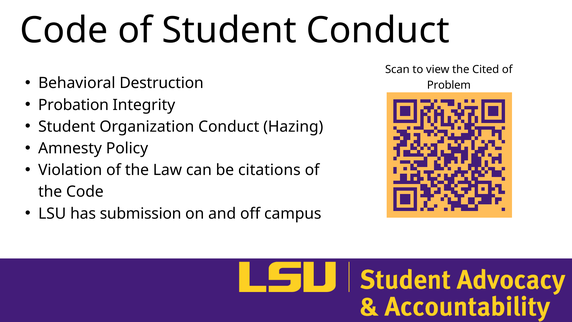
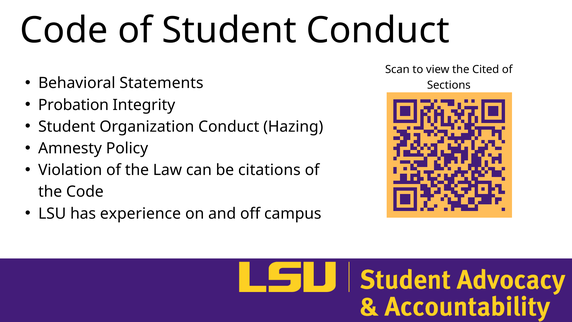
Destruction: Destruction -> Statements (161, 83)
Problem: Problem -> Sections (449, 85)
submission: submission -> experience (140, 213)
